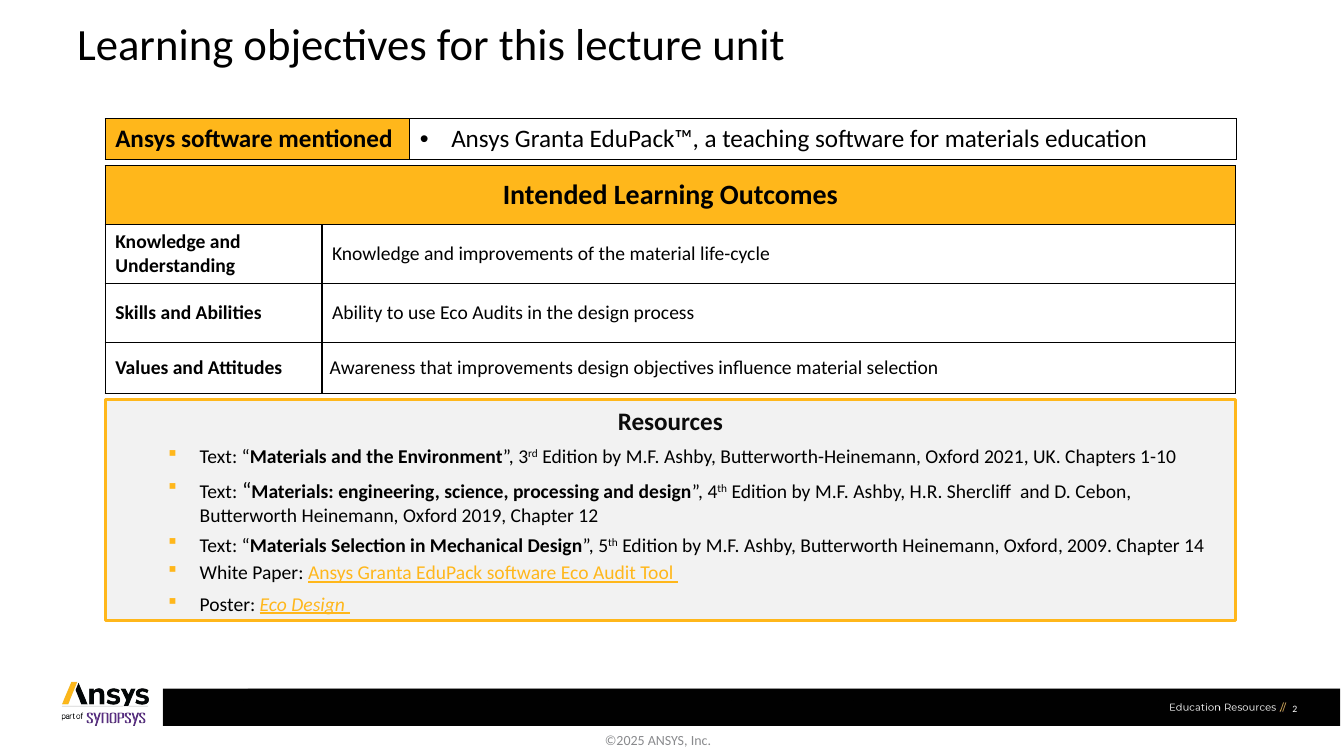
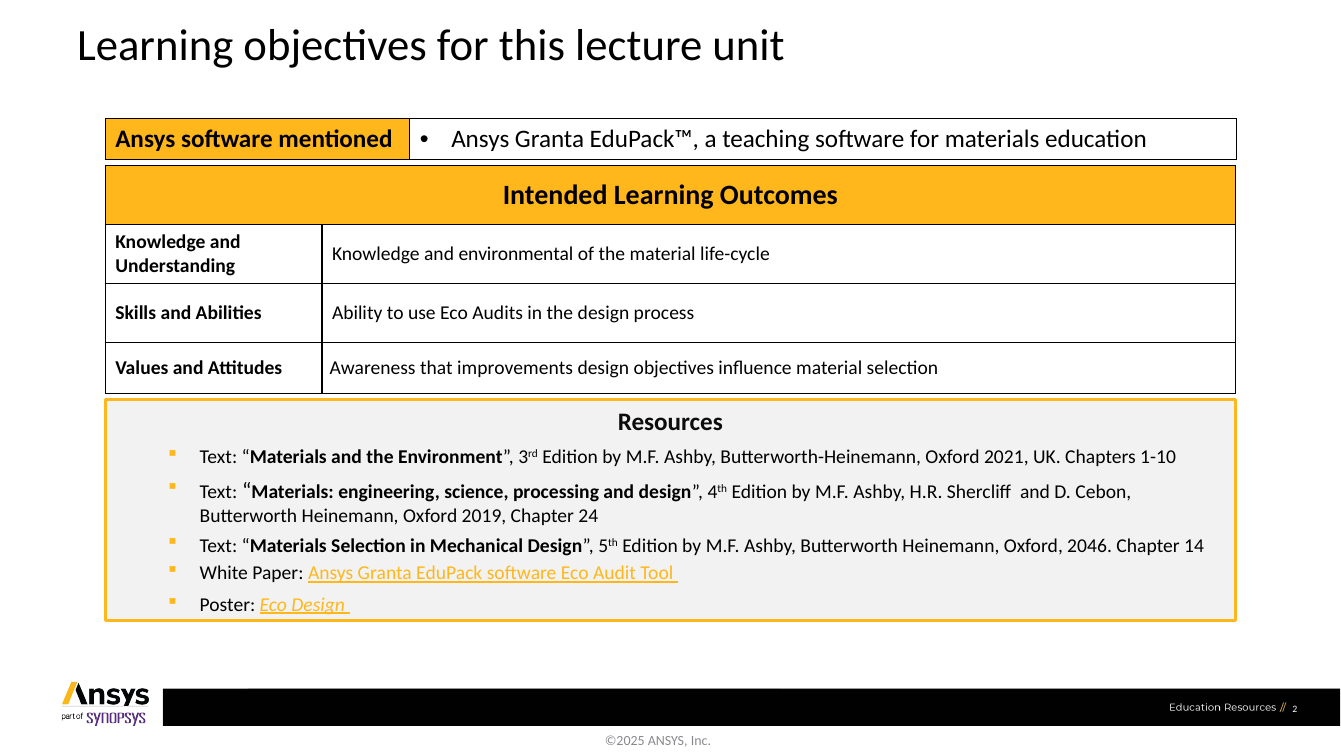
and improvements: improvements -> environmental (516, 254)
12: 12 -> 24 (588, 516)
2009: 2009 -> 2046 (1090, 546)
